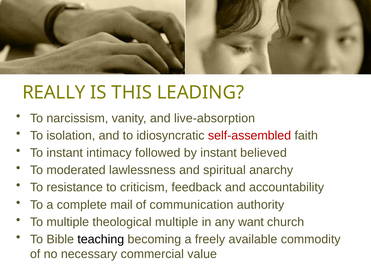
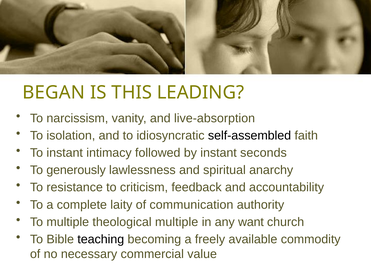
REALLY: REALLY -> BEGAN (54, 92)
self-assembled colour: red -> black (250, 136)
believed: believed -> seconds (263, 153)
moderated: moderated -> generously (76, 170)
mail: mail -> laity (121, 205)
